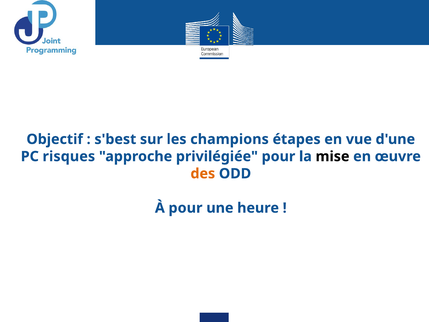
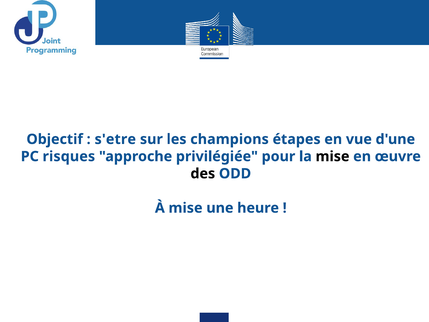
s'best: s'best -> s'etre (115, 139)
des colour: orange -> black (203, 173)
À pour: pour -> mise (186, 208)
